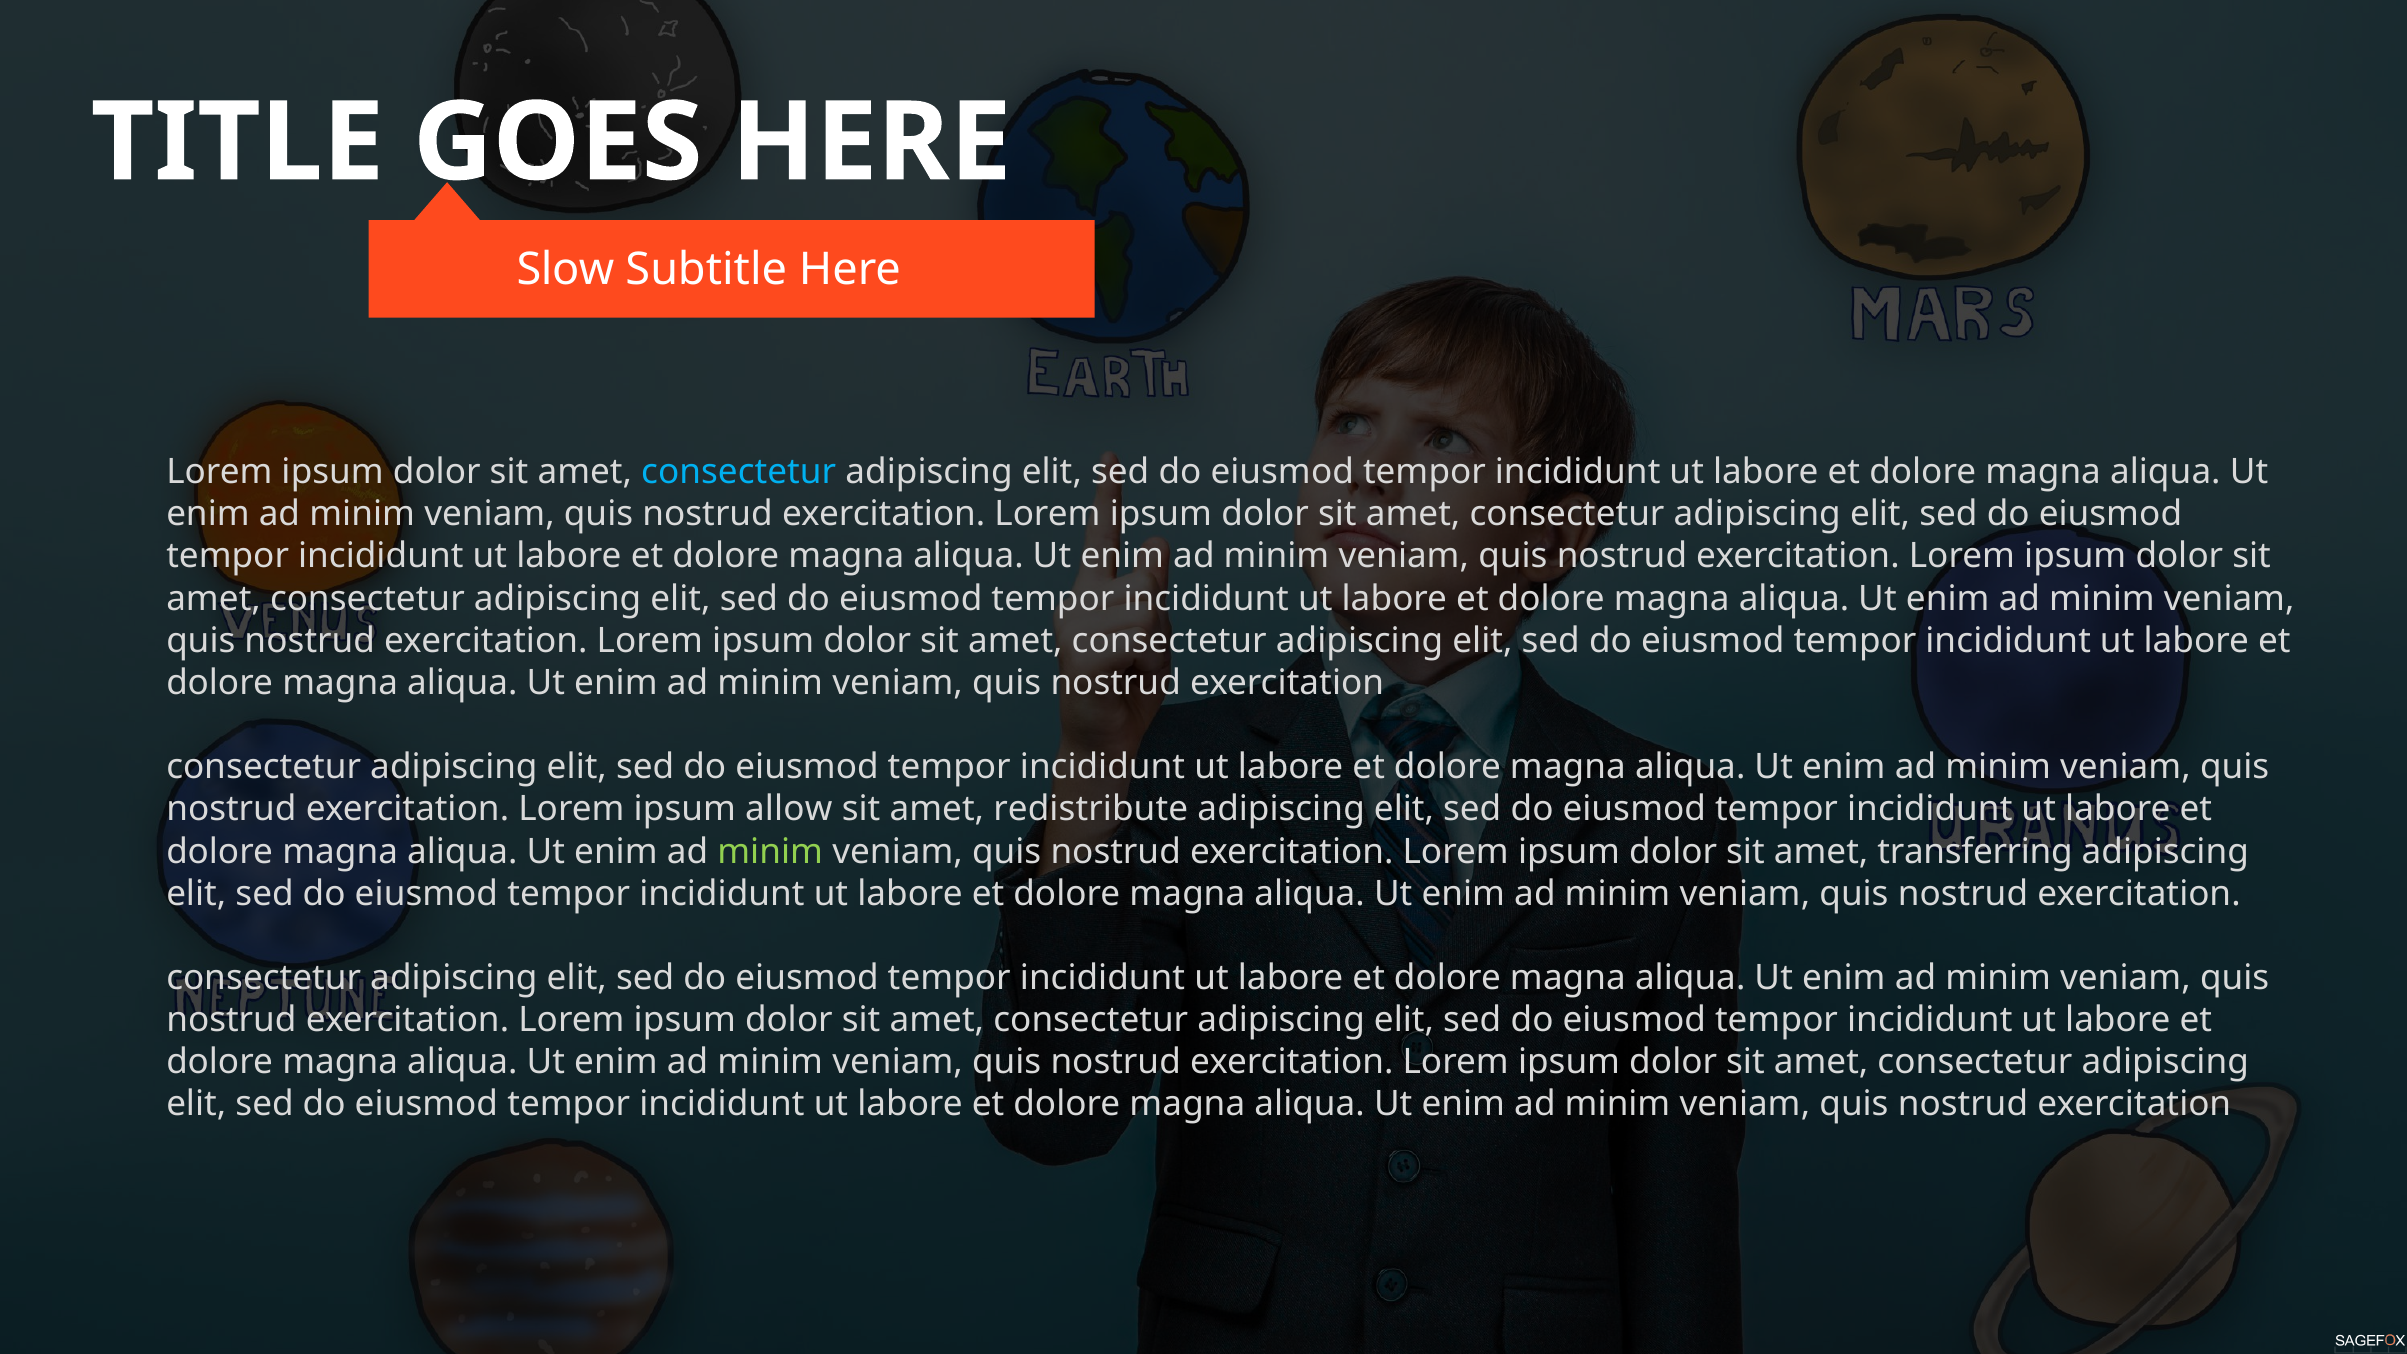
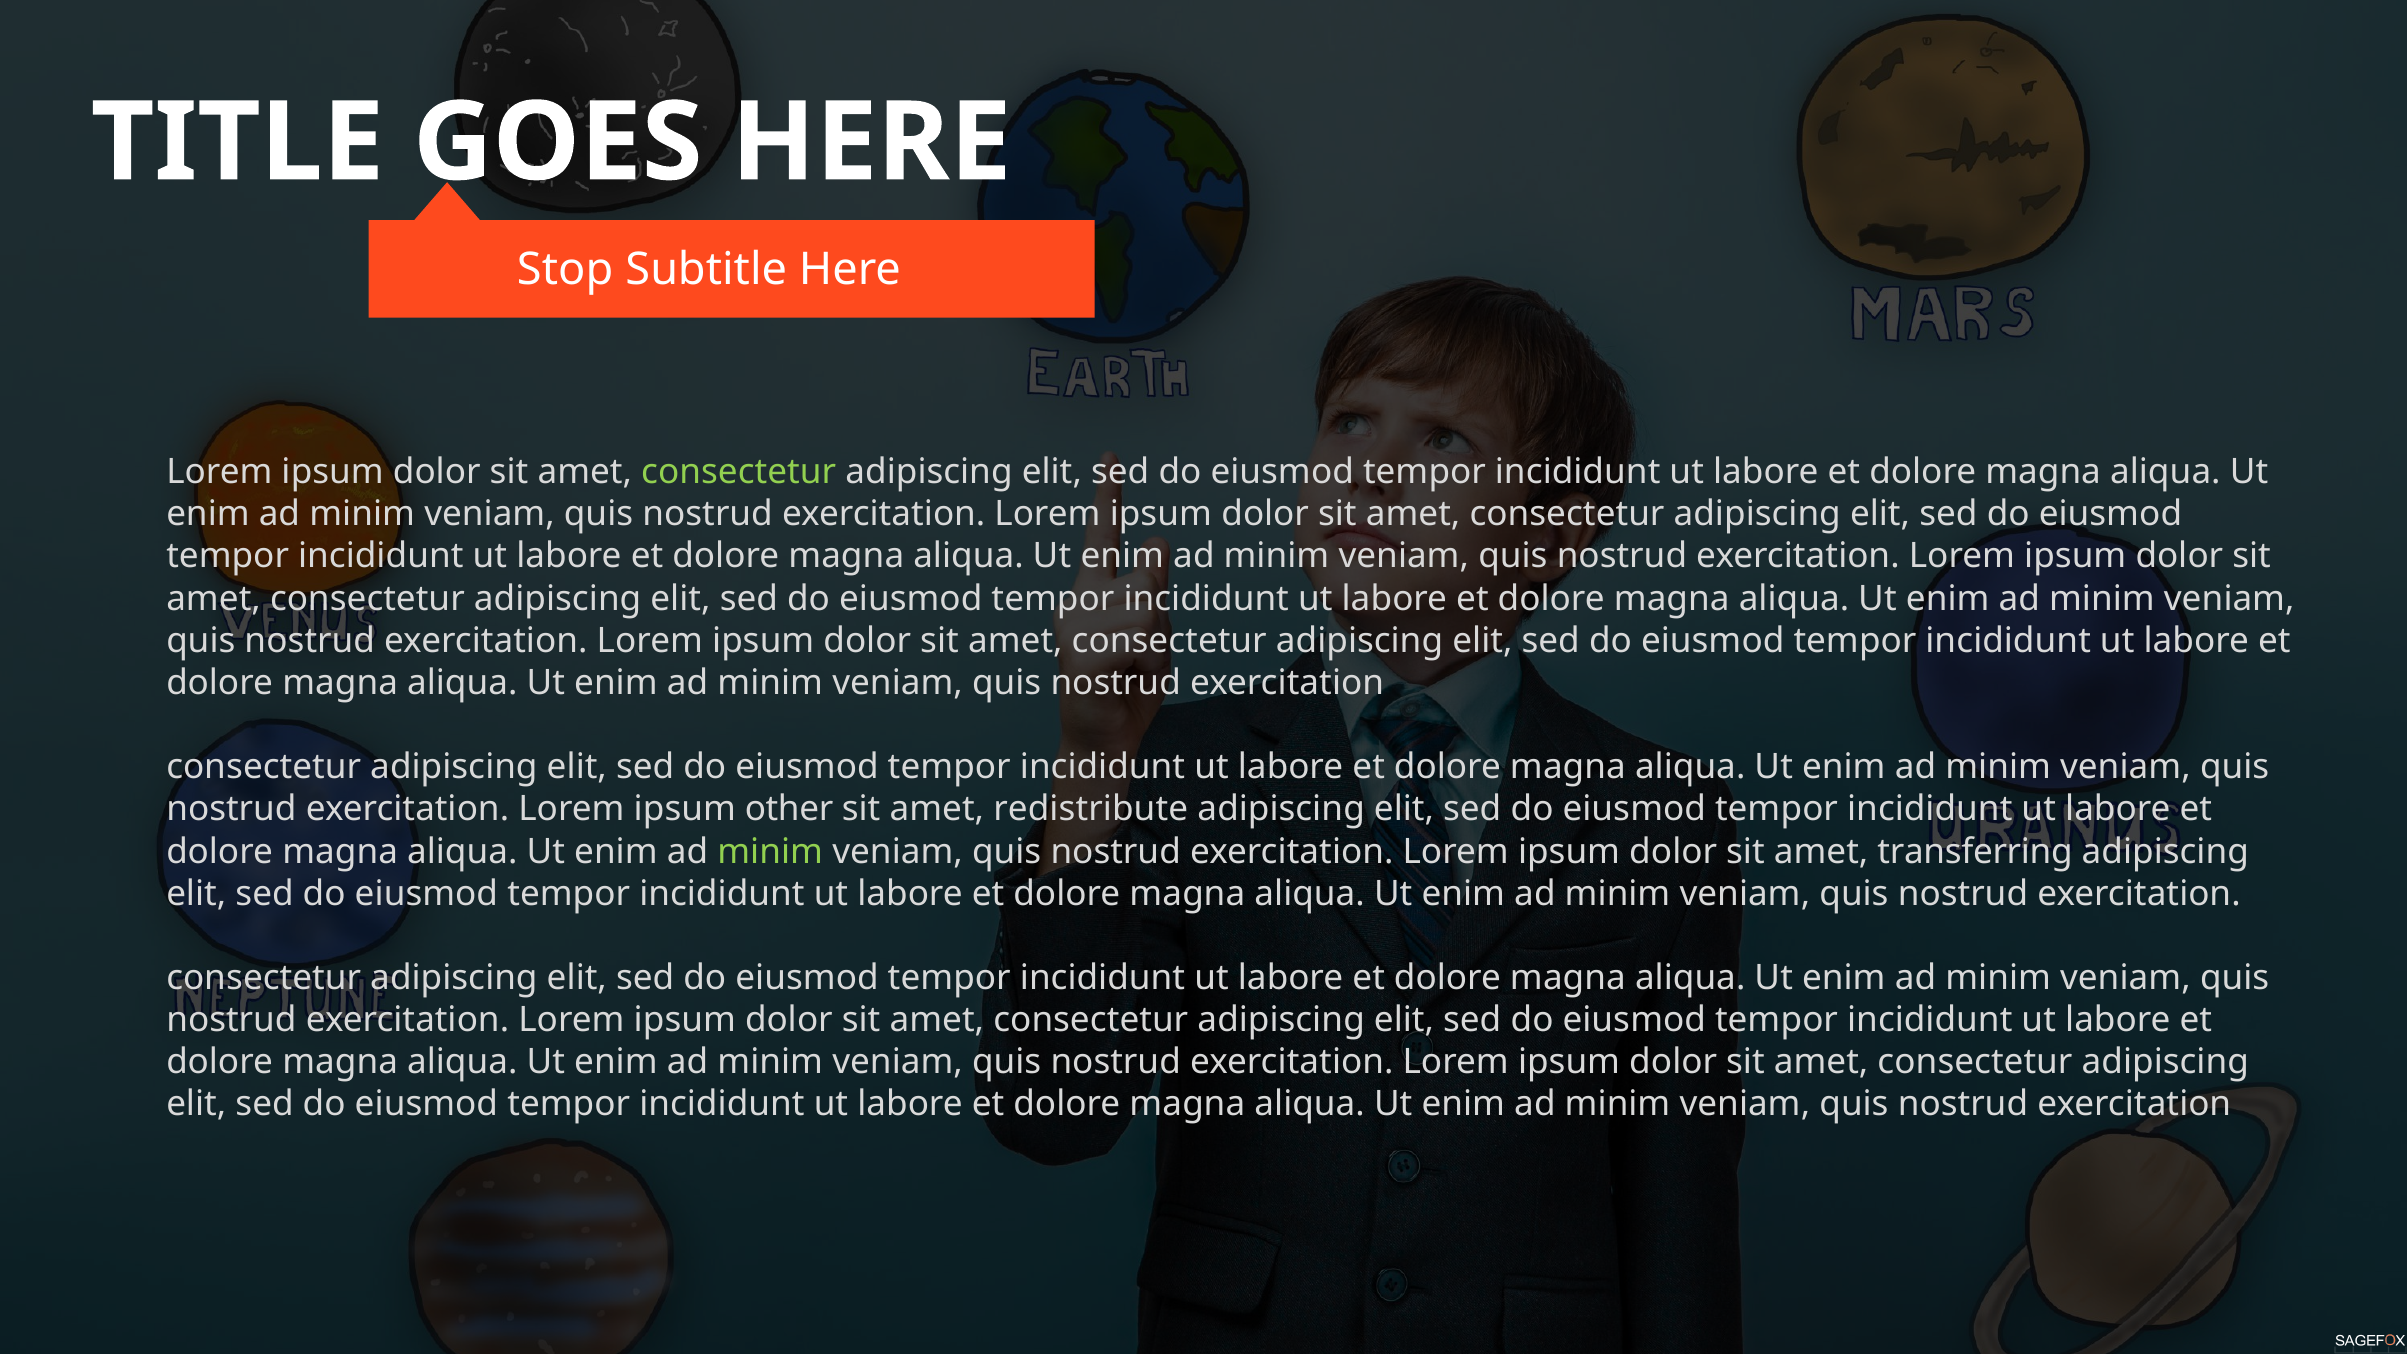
Slow: Slow -> Stop (565, 269)
consectetur colour: light blue -> light green (739, 472)
allow: allow -> other (789, 809)
